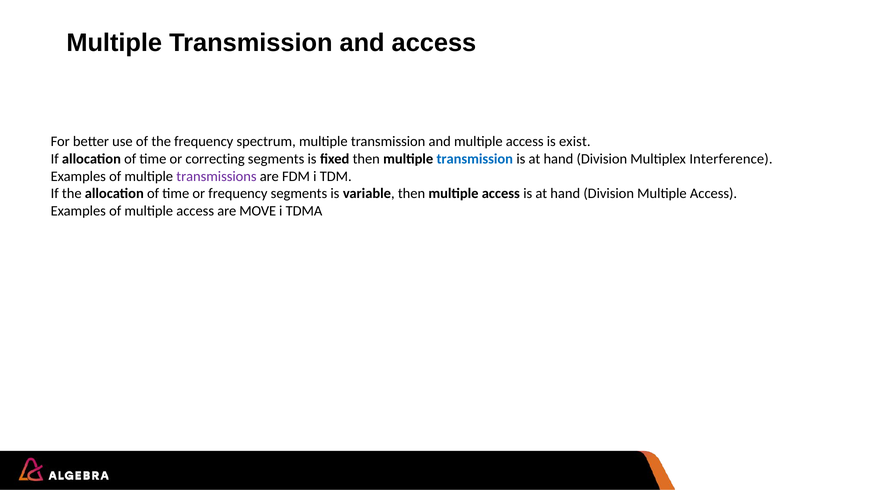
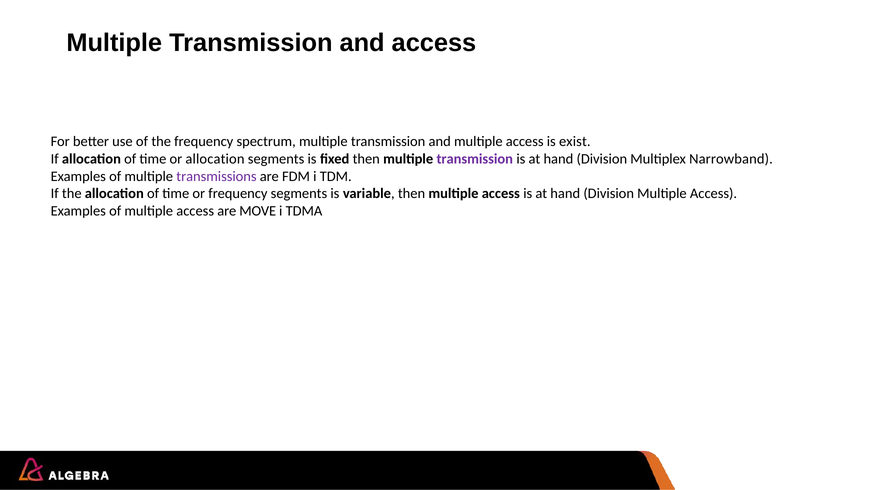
or correcting: correcting -> allocation (215, 159)
transmission colour: blue -> purple (475, 159)
Interference: Interference -> Narrowband (731, 159)
